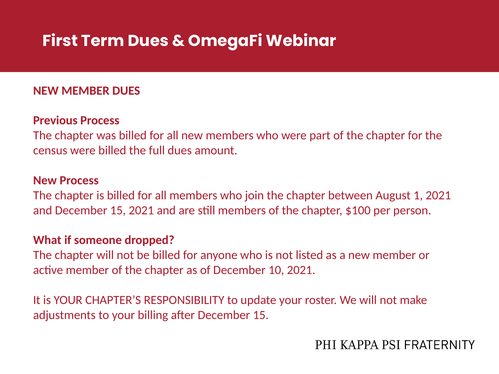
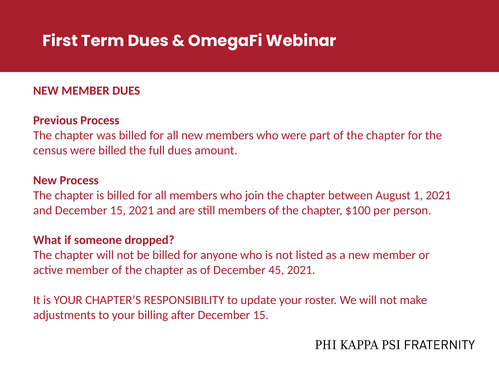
10: 10 -> 45 (276, 270)
